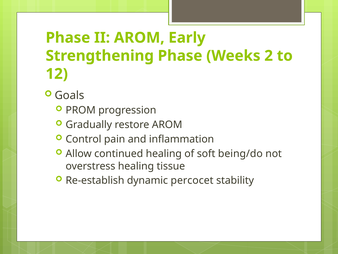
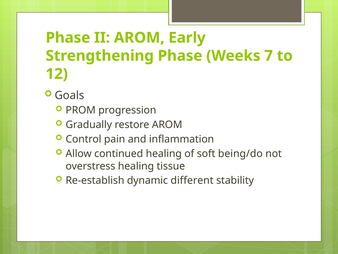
2: 2 -> 7 (269, 56)
percocet: percocet -> different (192, 180)
